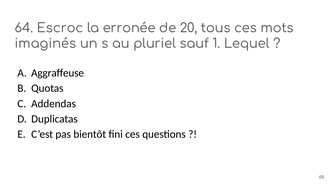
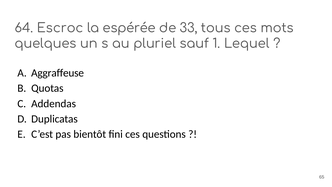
erronée: erronée -> espérée (129, 28)
20: 20 -> 33 (189, 28)
imaginés: imaginés -> quelques (46, 44)
